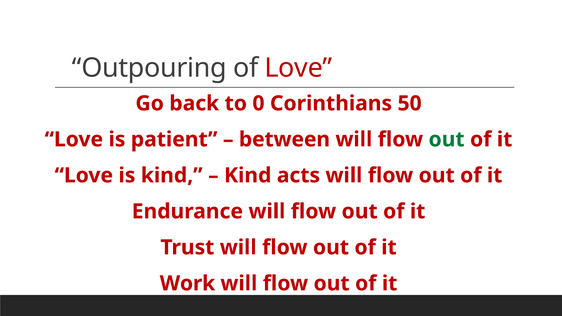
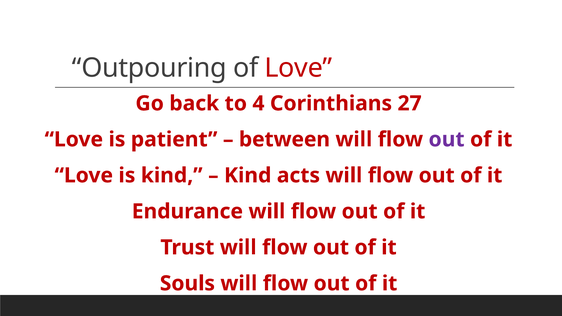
0: 0 -> 4 (258, 103)
50: 50 -> 27 (410, 103)
out colour: green -> purple (447, 139)
Work: Work -> Souls (187, 284)
